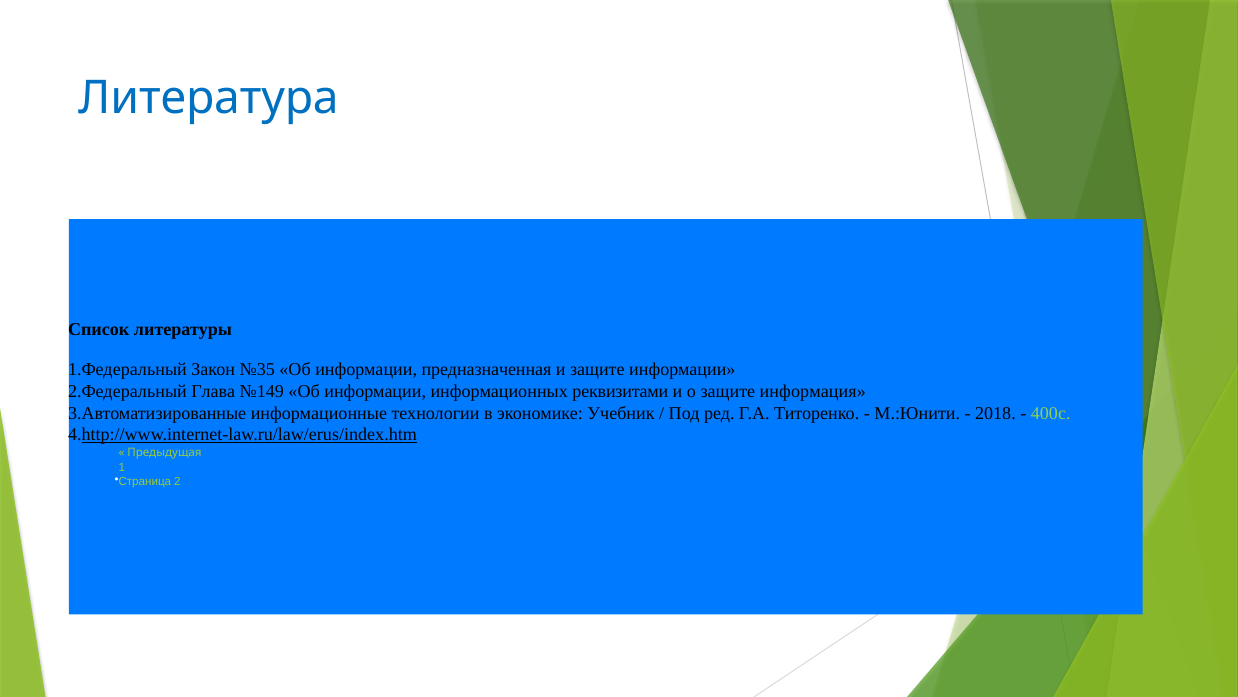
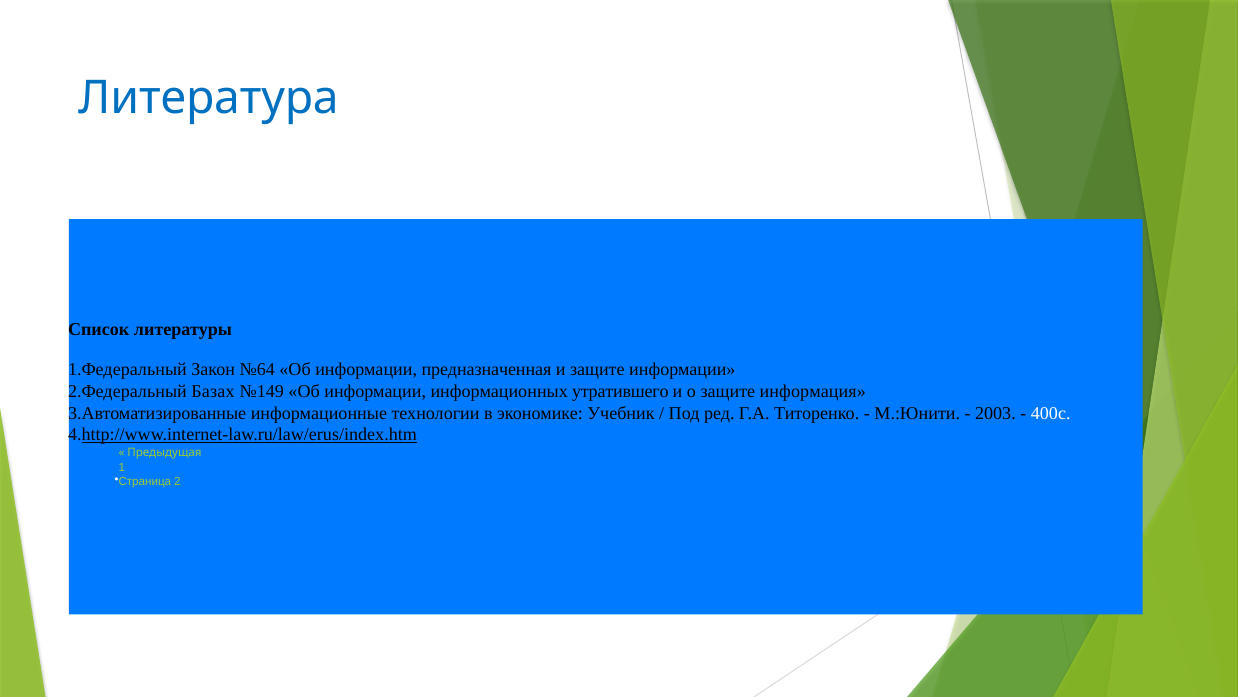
№35: №35 -> №64 (257, 369)
Глава: Глава -> Базах (213, 391)
реквизитами: реквизитами -> утратившего (620, 391)
2018: 2018 -> 2003 (995, 413)
400с colour: light green -> white (1051, 413)
